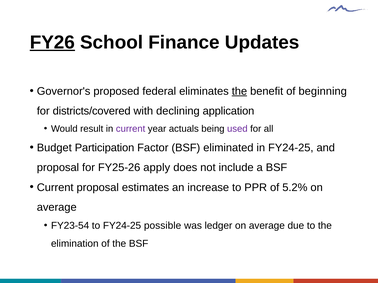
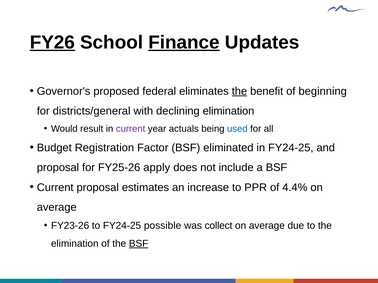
Finance underline: none -> present (184, 42)
districts/covered: districts/covered -> districts/general (92, 111)
declining application: application -> elimination (228, 111)
used colour: purple -> blue (237, 129)
Participation: Participation -> Registration (104, 148)
5.2%: 5.2% -> 4.4% (295, 188)
FY23-54: FY23-54 -> FY23-26 (70, 226)
ledger: ledger -> collect (219, 226)
BSF underline: none -> present (139, 244)
